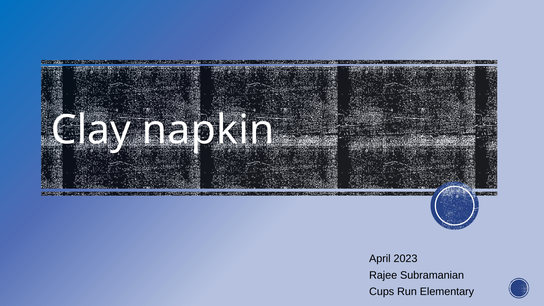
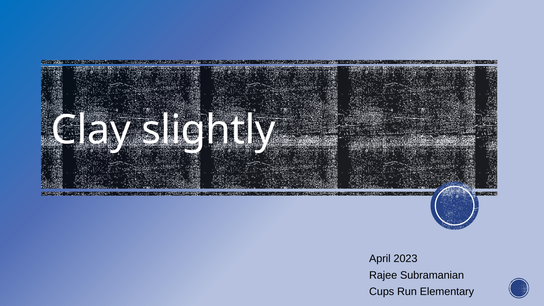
napkin: napkin -> slightly (209, 130)
